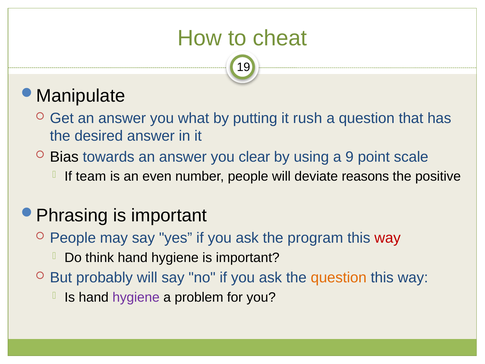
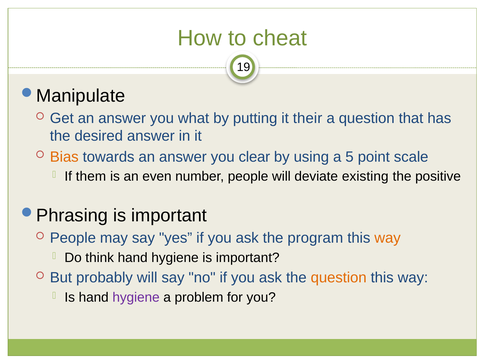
rush: rush -> their (308, 118)
Bias colour: black -> orange (64, 157)
9: 9 -> 5 (350, 157)
team: team -> them (91, 176)
reasons: reasons -> existing (365, 176)
way colour: red -> orange (388, 238)
